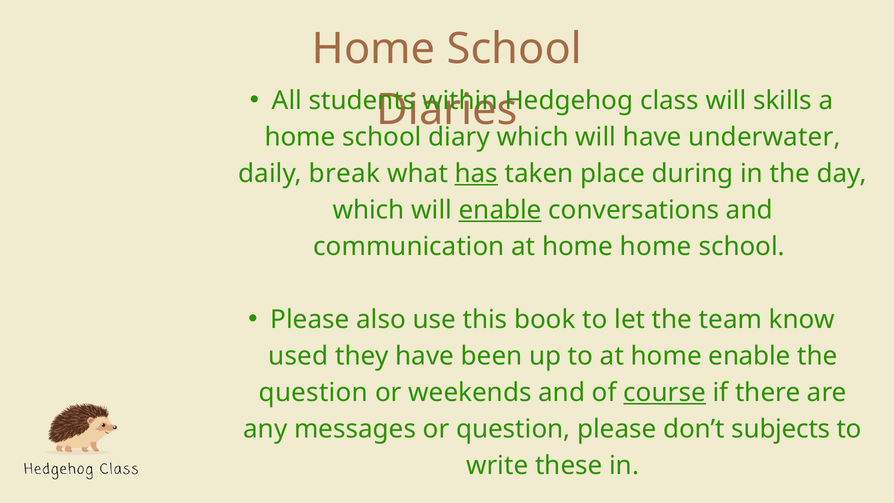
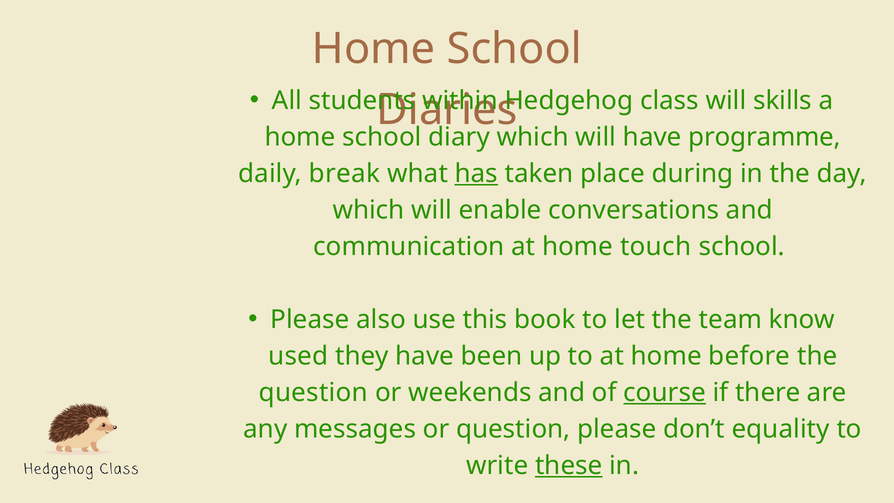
underwater: underwater -> programme (765, 137)
enable underline: present -> none (500, 210)
home home: home -> touch (656, 246)
home enable: enable -> before (749, 356)
subjects: subjects -> equality (781, 429)
these underline: none -> present (569, 465)
